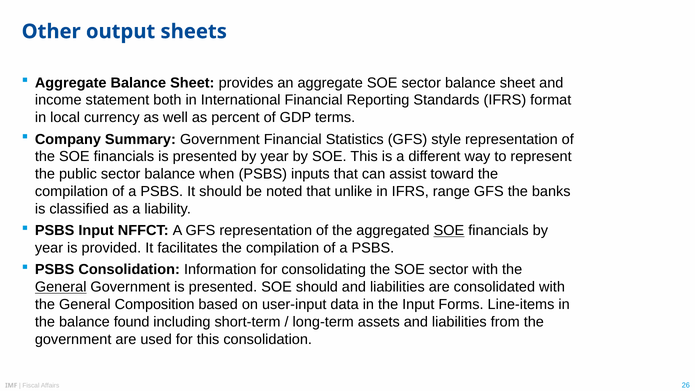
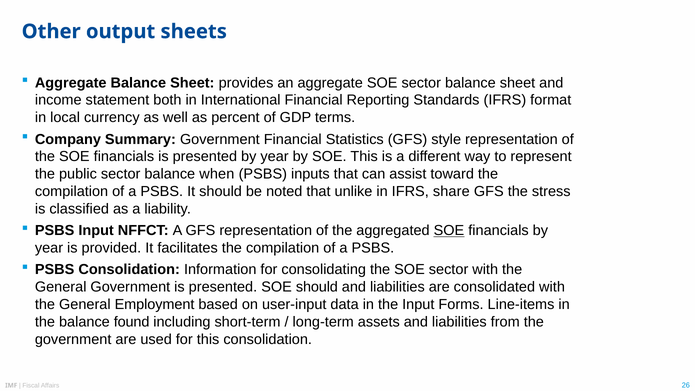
range: range -> share (451, 191)
banks: banks -> stress (551, 191)
General underline: present -> none (61, 287)
Composition: Composition -> Employment (155, 304)
